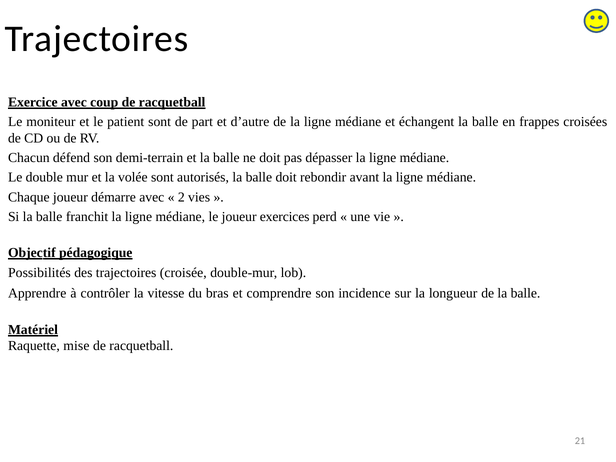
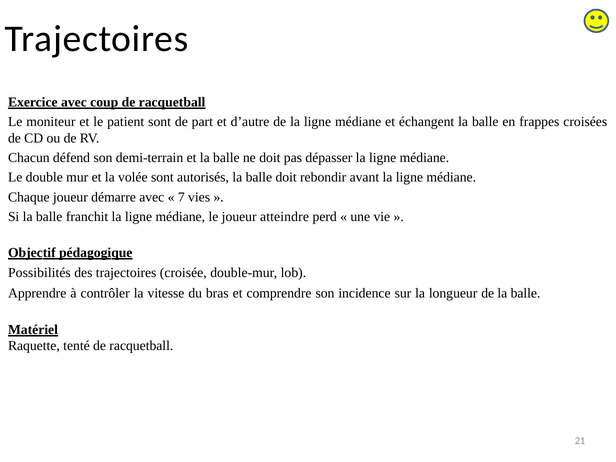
2: 2 -> 7 (181, 197)
exercices: exercices -> atteindre (285, 217)
mise: mise -> tenté (76, 346)
